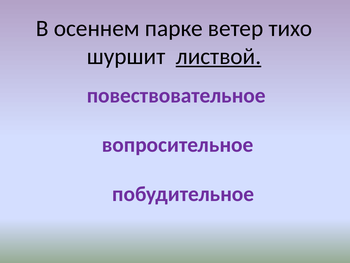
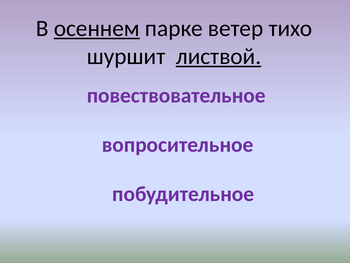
осеннем underline: none -> present (97, 28)
